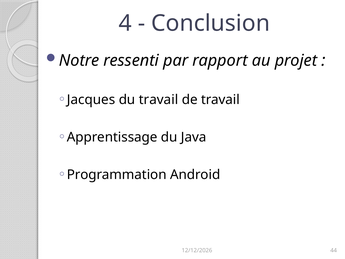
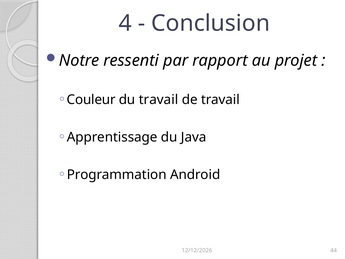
Jacques: Jacques -> Couleur (91, 100)
